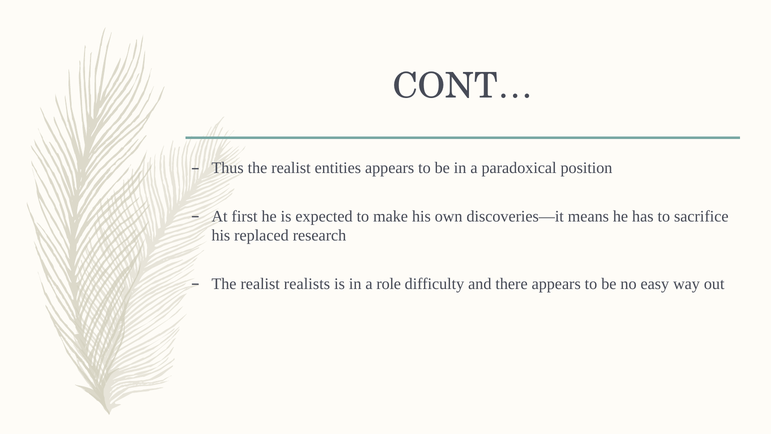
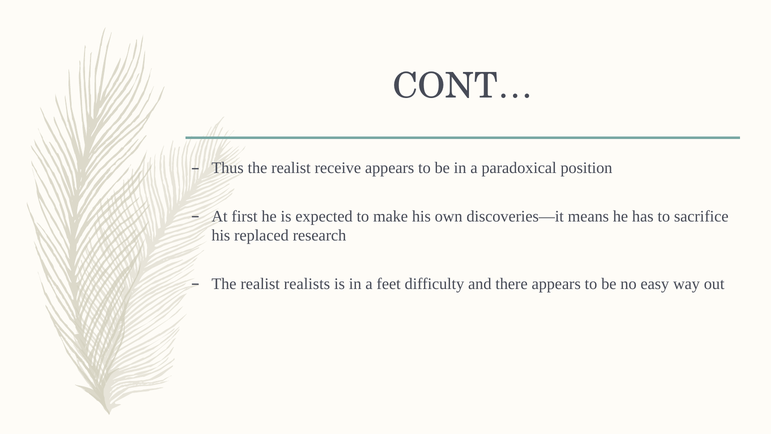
entities: entities -> receive (338, 168)
role: role -> feet (389, 284)
